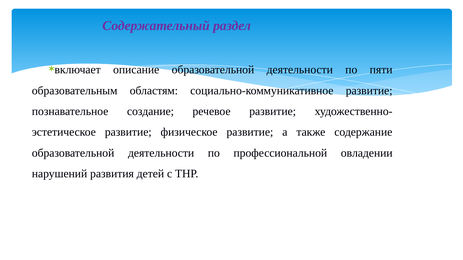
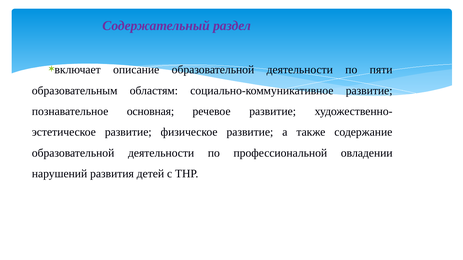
создание: создание -> основная (151, 112)
